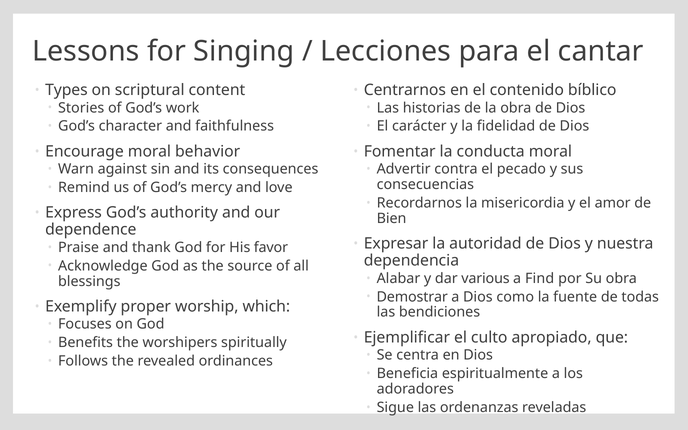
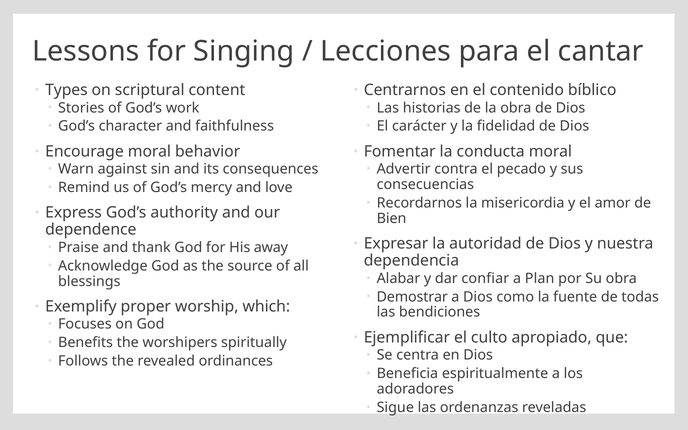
favor: favor -> away (271, 247)
various: various -> confiar (485, 278)
Find: Find -> Plan (540, 278)
